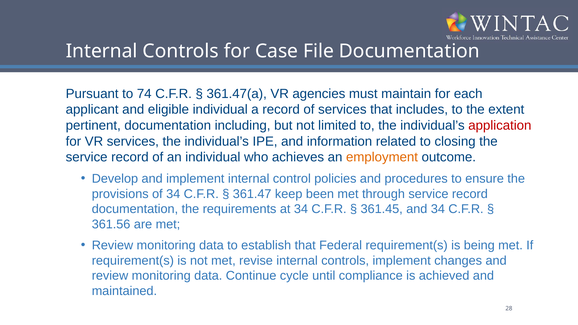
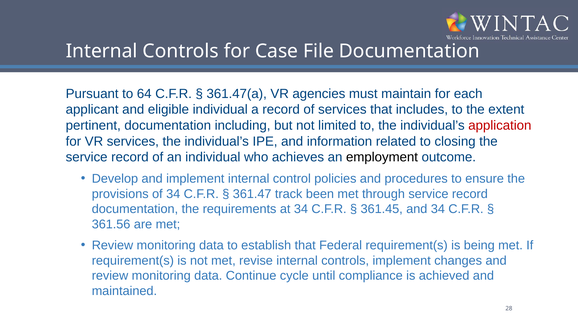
74: 74 -> 64 (144, 94)
employment colour: orange -> black (382, 157)
keep: keep -> track (289, 194)
